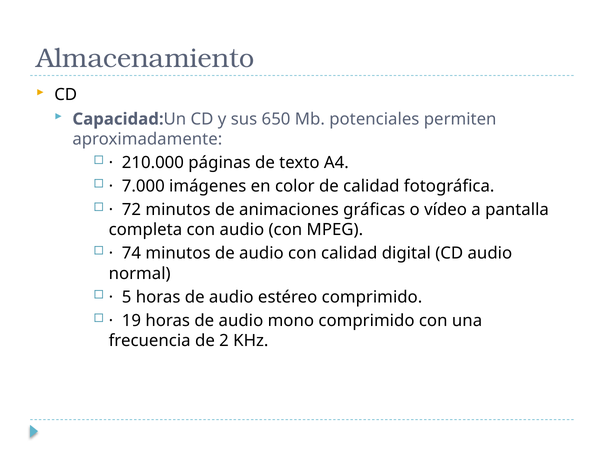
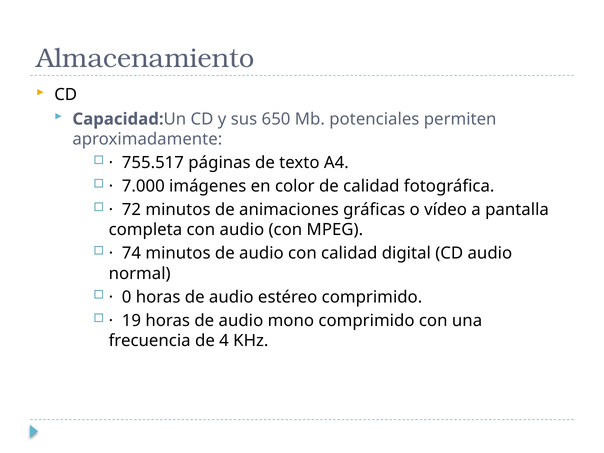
210.000: 210.000 -> 755.517 (153, 163)
5: 5 -> 0 (127, 297)
2: 2 -> 4 (224, 341)
